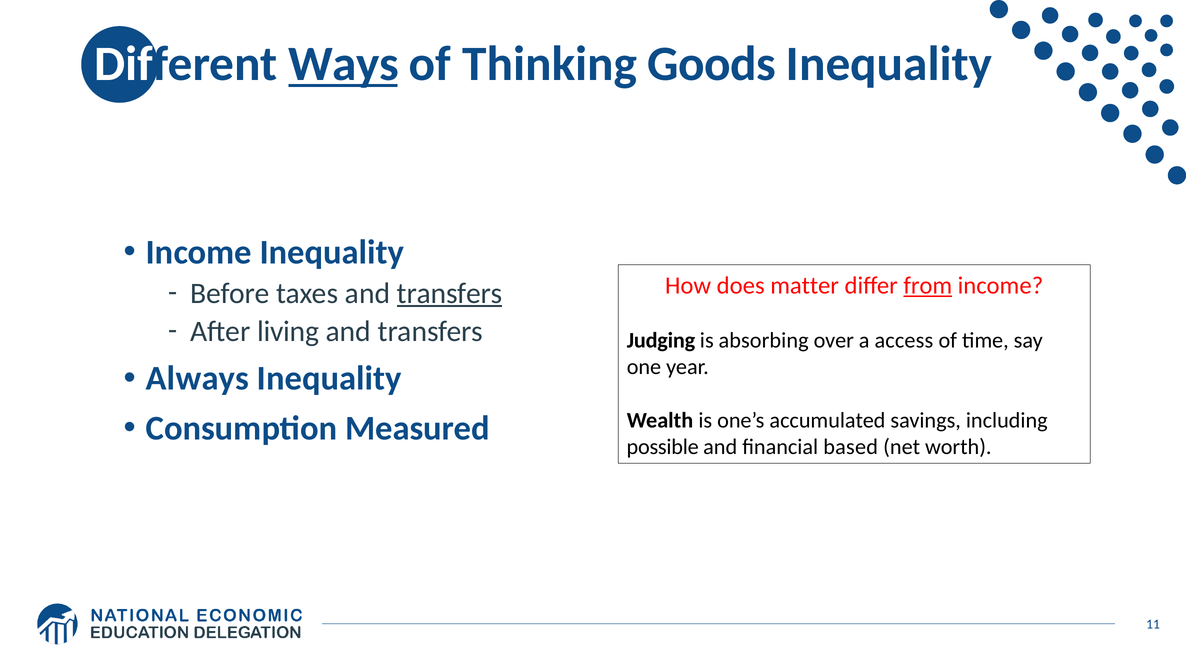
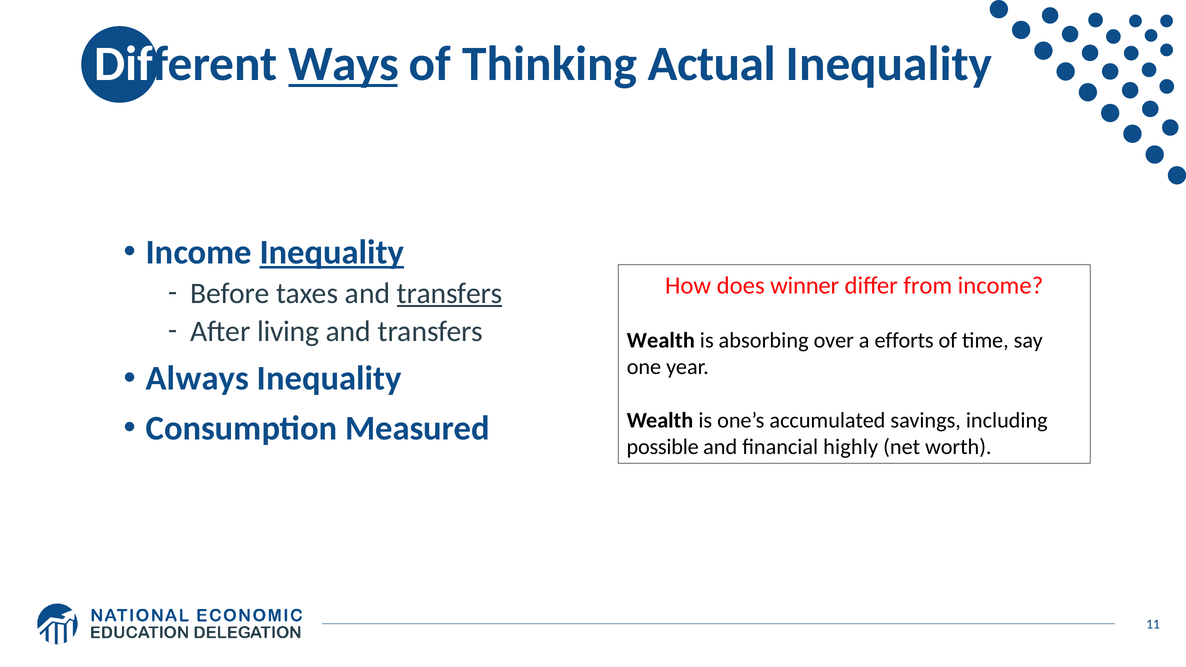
Goods: Goods -> Actual (712, 64)
Inequality underline: none -> present (332, 252)
matter: matter -> winner (805, 286)
from underline: present -> none (928, 286)
Judging: Judging -> Wealth (661, 340)
access: access -> efforts (904, 340)
based: based -> highly (851, 447)
